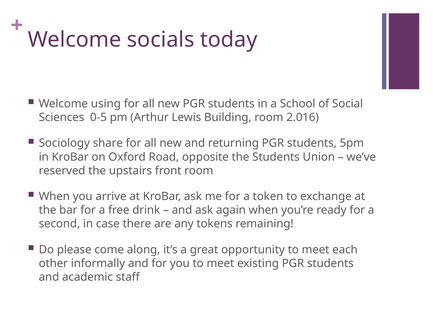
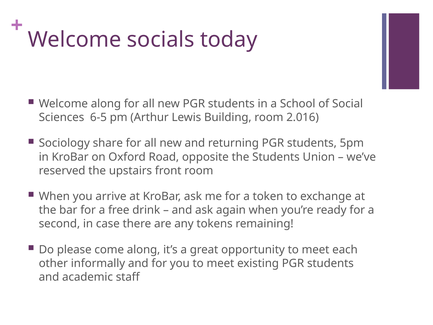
Welcome using: using -> along (106, 104)
0-5: 0-5 -> 6-5 (98, 117)
